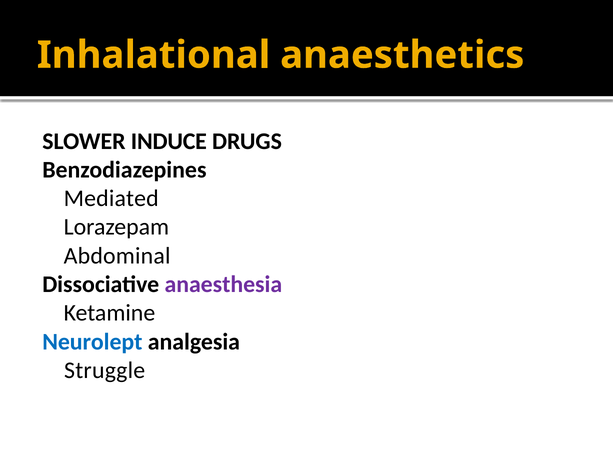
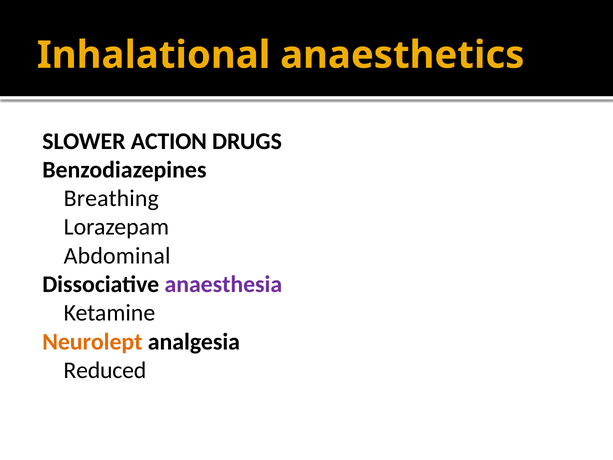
INDUCE: INDUCE -> ACTION (169, 141)
Mediated: Mediated -> Breathing (111, 198)
Neurolept colour: blue -> orange (92, 341)
Struggle: Struggle -> Reduced (105, 370)
